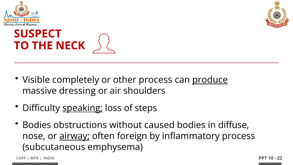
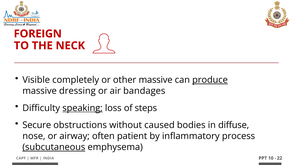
SUSPECT: SUSPECT -> FOREIGN (38, 34)
other process: process -> massive (156, 80)
shoulders: shoulders -> bandages (144, 91)
Bodies: Bodies -> Secure (37, 125)
airway underline: present -> none (75, 136)
foreign: foreign -> patient (132, 136)
subcutaneous underline: none -> present (54, 147)
